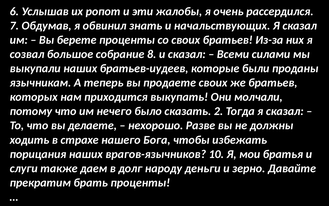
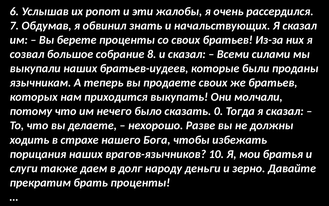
2: 2 -> 0 (218, 111)
